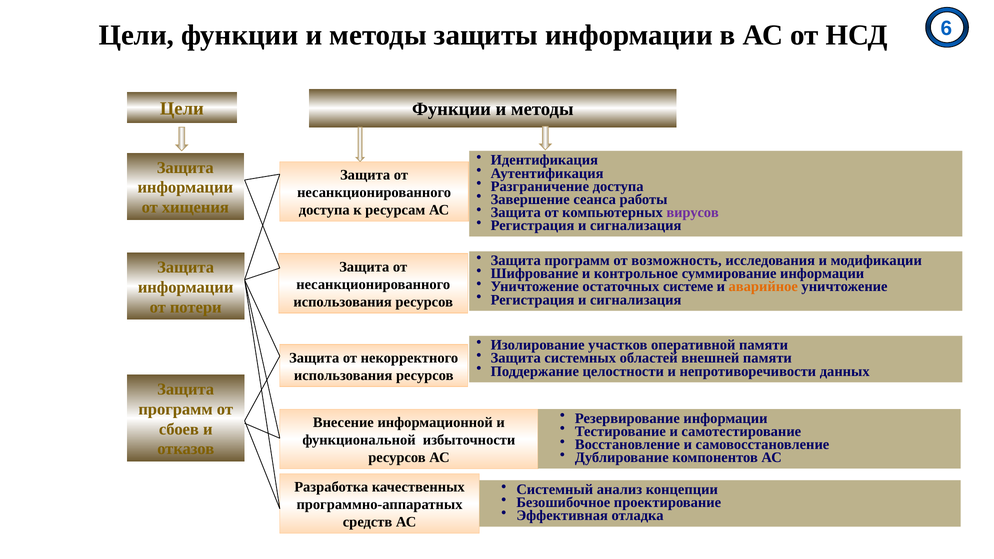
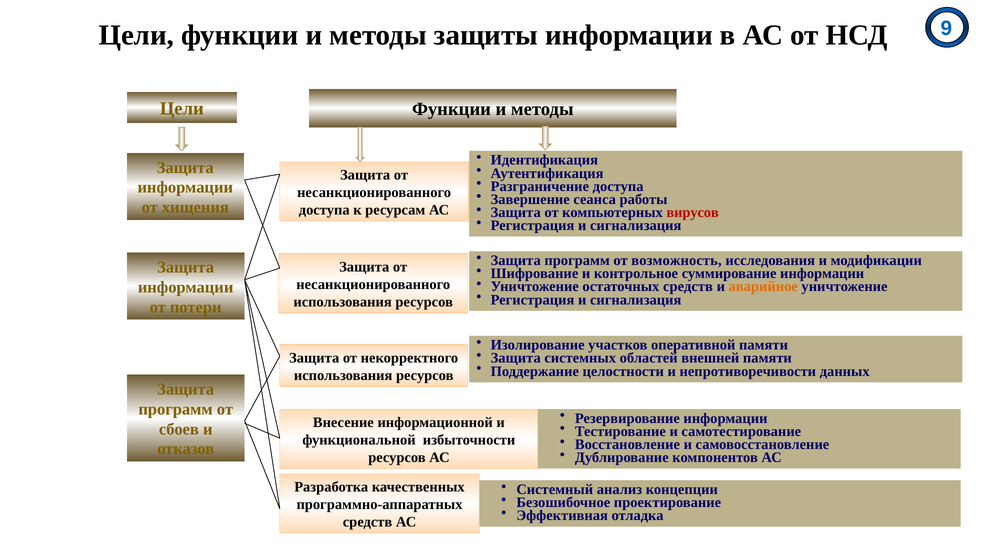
6: 6 -> 9 (946, 29)
вирусов colour: purple -> red (693, 212)
остаточных системе: системе -> средств (688, 287)
